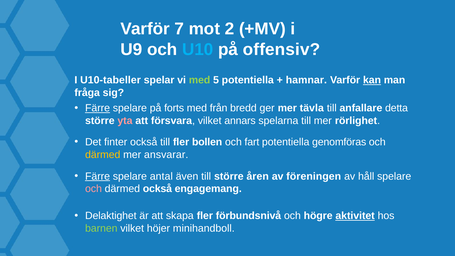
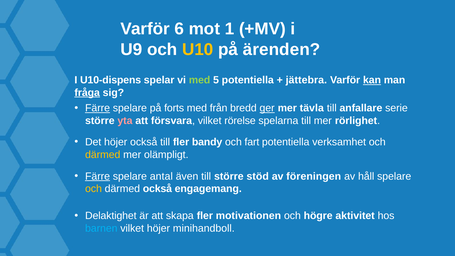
7: 7 -> 6 (179, 29)
2: 2 -> 1 (230, 29)
U10 colour: light blue -> yellow (198, 49)
offensiv: offensiv -> ärenden (282, 49)
U10-tabeller: U10-tabeller -> U10-dispens (111, 80)
hamnar: hamnar -> jättebra (306, 80)
fråga underline: none -> present (87, 93)
ger underline: none -> present (267, 108)
detta: detta -> serie (396, 108)
annars: annars -> rörelse (240, 121)
Det finter: finter -> höjer (116, 142)
bollen: bollen -> bandy (207, 142)
genomföras: genomföras -> verksamhet (339, 142)
ansvarar: ansvarar -> olämpligt (166, 155)
åren: åren -> stöd (258, 176)
och colour: pink -> yellow (94, 189)
förbundsnivå: förbundsnivå -> motivationen (248, 216)
aktivitet underline: present -> none (355, 216)
barnen colour: light green -> light blue (101, 228)
